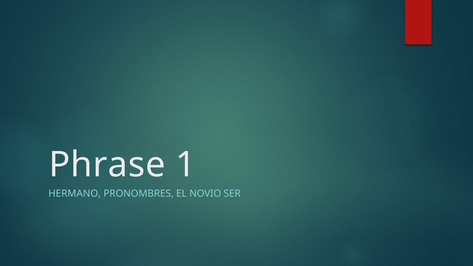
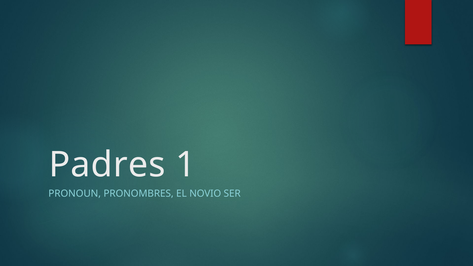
Phrase: Phrase -> Padres (107, 165)
HERMANO: HERMANO -> PRONOUN (75, 194)
